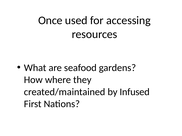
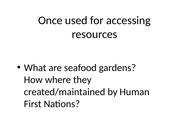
Infused: Infused -> Human (135, 92)
